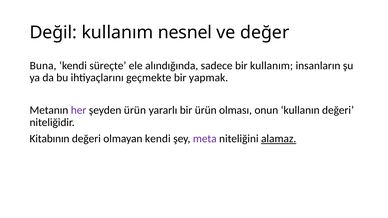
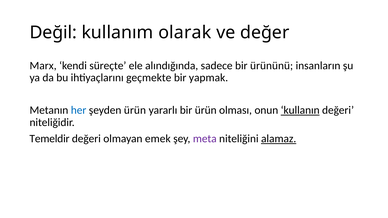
nesnel: nesnel -> olarak (185, 33)
Buna: Buna -> Marx (43, 66)
bir kullanım: kullanım -> ürününü (272, 66)
her colour: purple -> blue (79, 110)
kullanın underline: none -> present (300, 110)
Kitabının: Kitabının -> Temeldir (50, 139)
olmayan kendi: kendi -> emek (158, 139)
